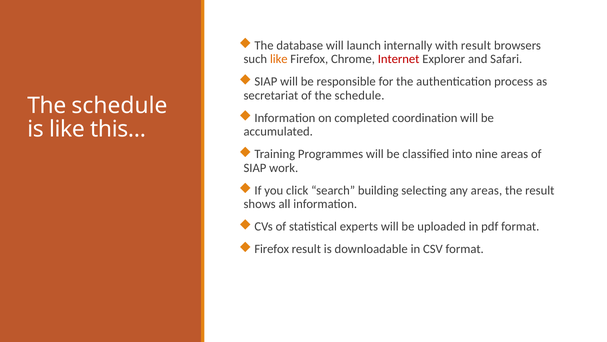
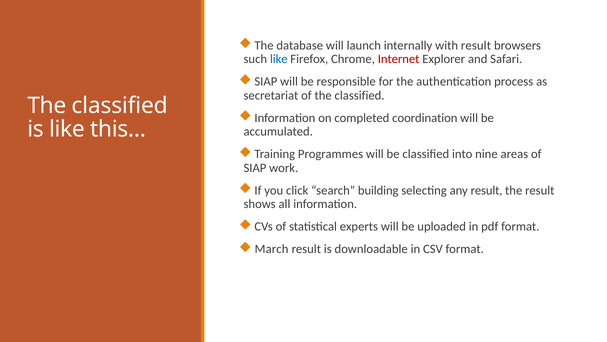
like colour: orange -> blue (279, 59)
of the schedule: schedule -> classified (360, 95)
schedule: schedule -> classified (120, 106)
any areas: areas -> result (487, 190)
Firefox: Firefox -> March (272, 249)
